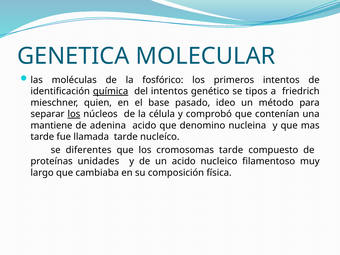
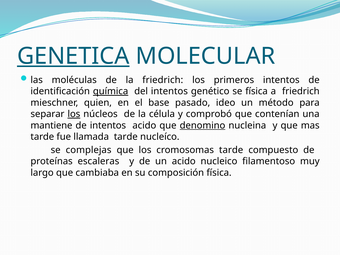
GENETICA underline: none -> present (73, 56)
la fosfórico: fosfórico -> friedrich (163, 80)
se tipos: tipos -> física (257, 91)
de adenina: adenina -> intentos (108, 125)
denomino underline: none -> present (203, 125)
diferentes: diferentes -> complejas (89, 150)
unidades: unidades -> escaleras (98, 161)
